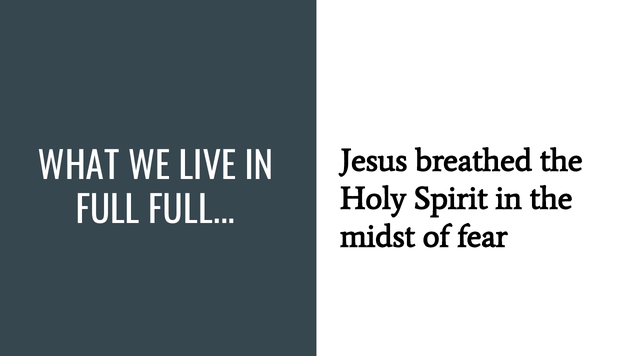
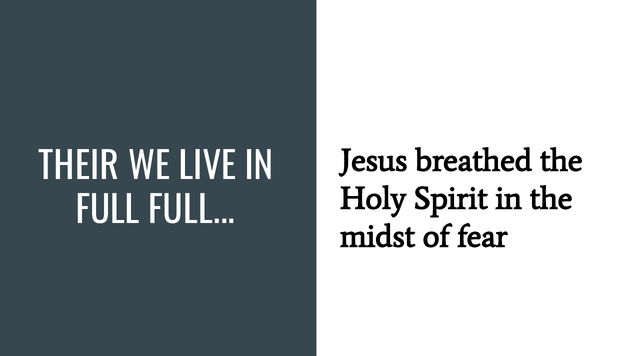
WHAT: WHAT -> THEIR (79, 167)
